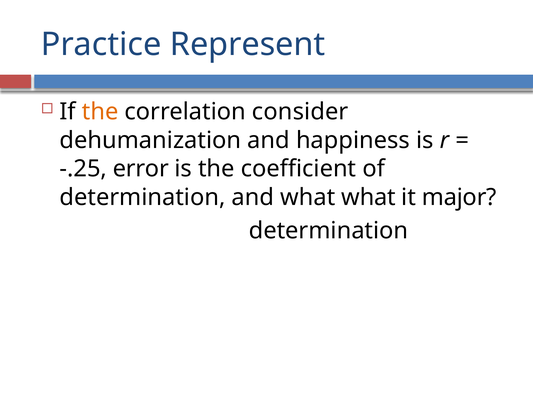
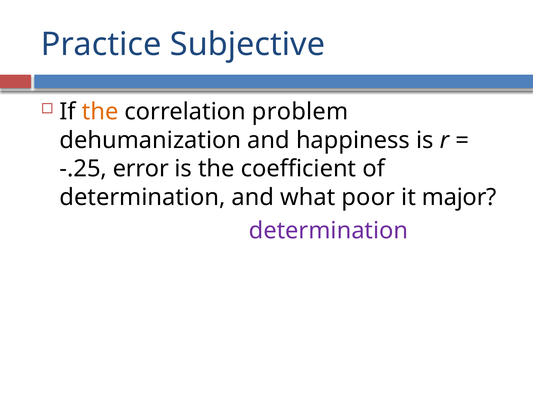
Represent: Represent -> Subjective (248, 44)
consider: consider -> problem (300, 112)
what what: what -> poor (368, 197)
determination colour: black -> purple (329, 231)
